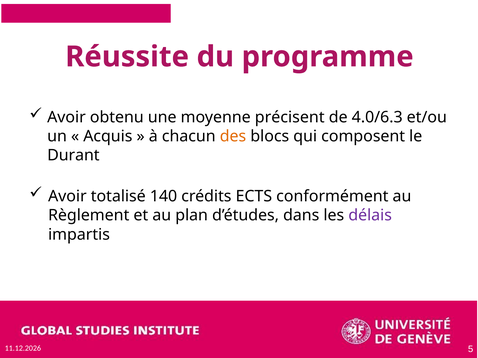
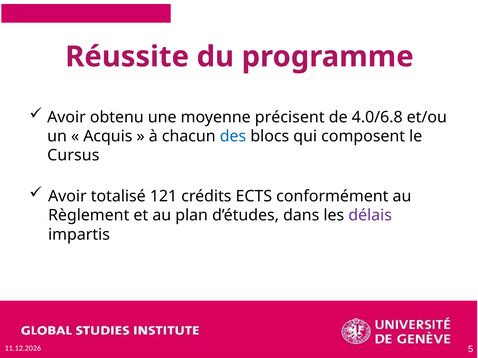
4.0/6.3: 4.0/6.3 -> 4.0/6.8 (377, 117)
des colour: orange -> blue (233, 136)
Durant: Durant -> Cursus (73, 156)
140: 140 -> 121 (164, 197)
